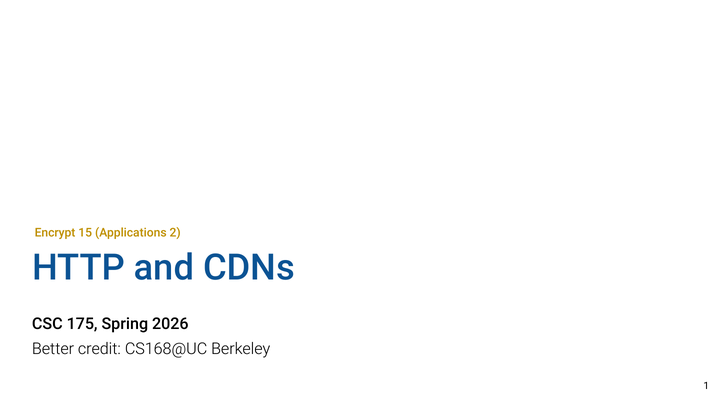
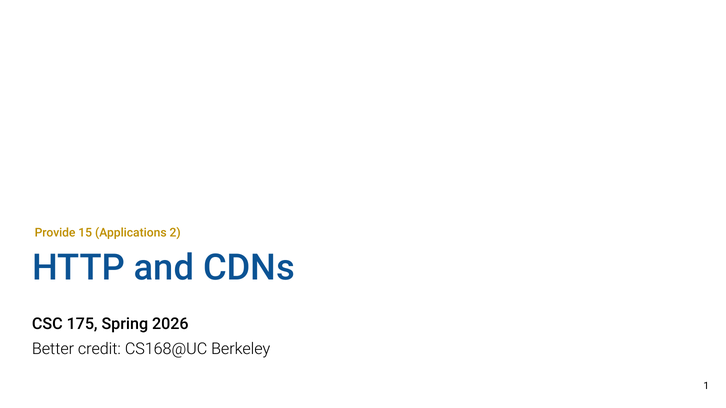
Encrypt: Encrypt -> Provide (55, 233)
